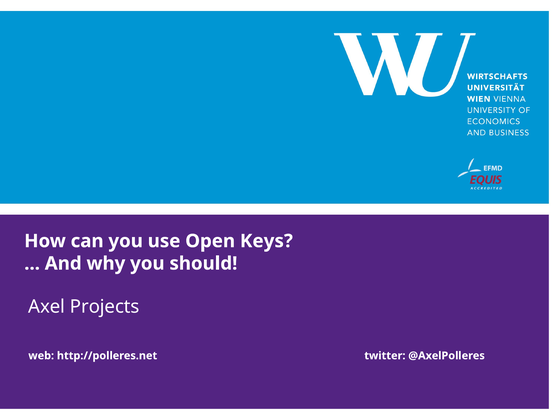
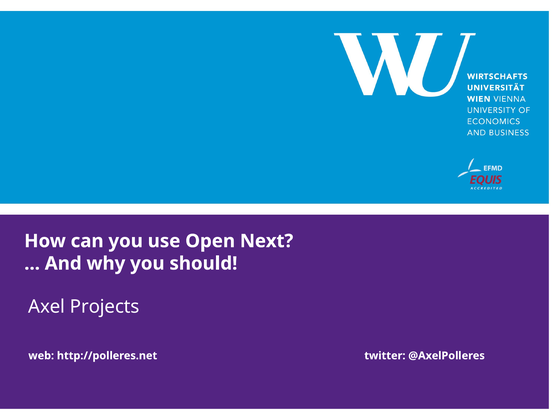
Keys: Keys -> Next (267, 241)
